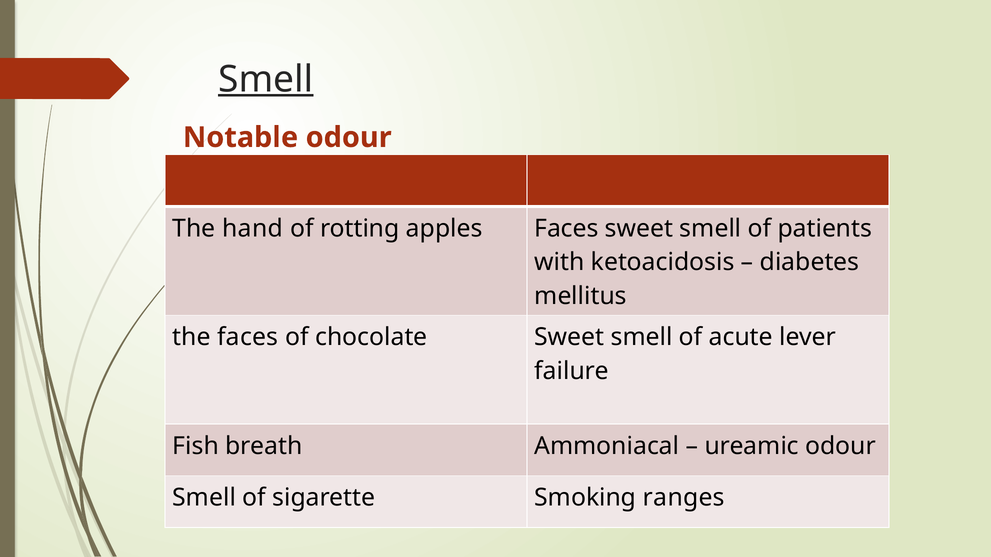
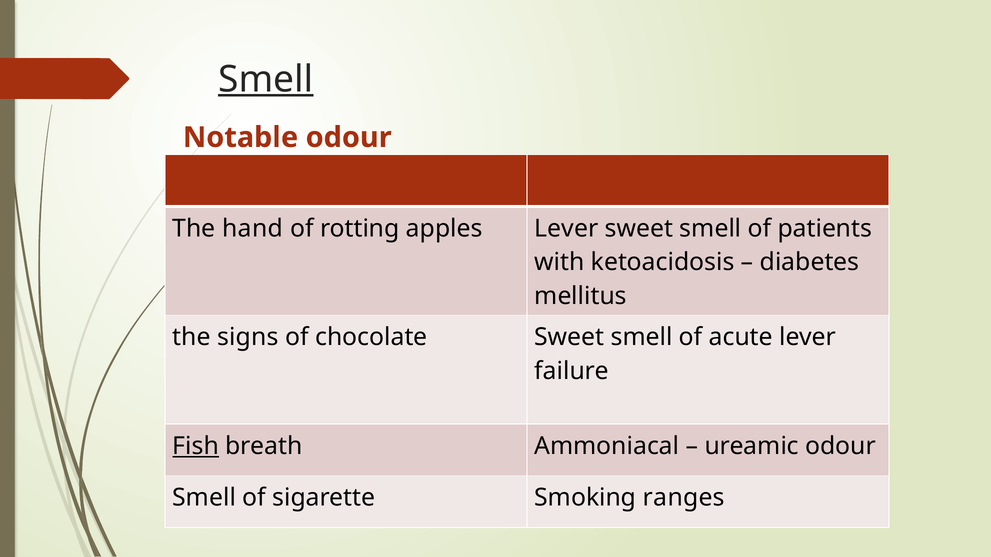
apples Faces: Faces -> Lever (566, 229)
the faces: faces -> signs (248, 338)
Fish underline: none -> present (196, 446)
